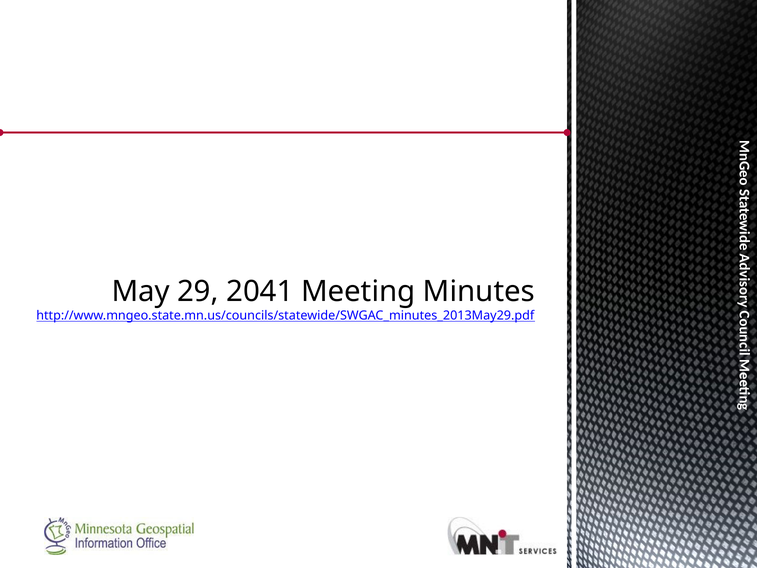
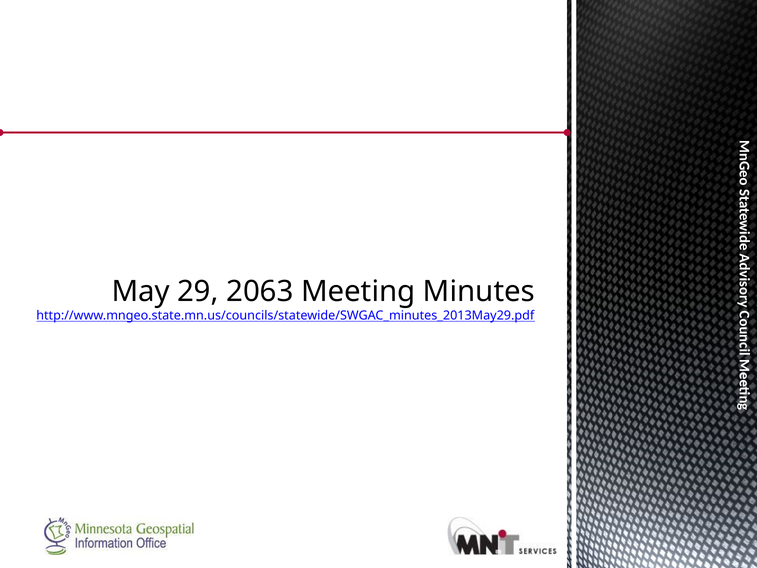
2041: 2041 -> 2063 (260, 291)
